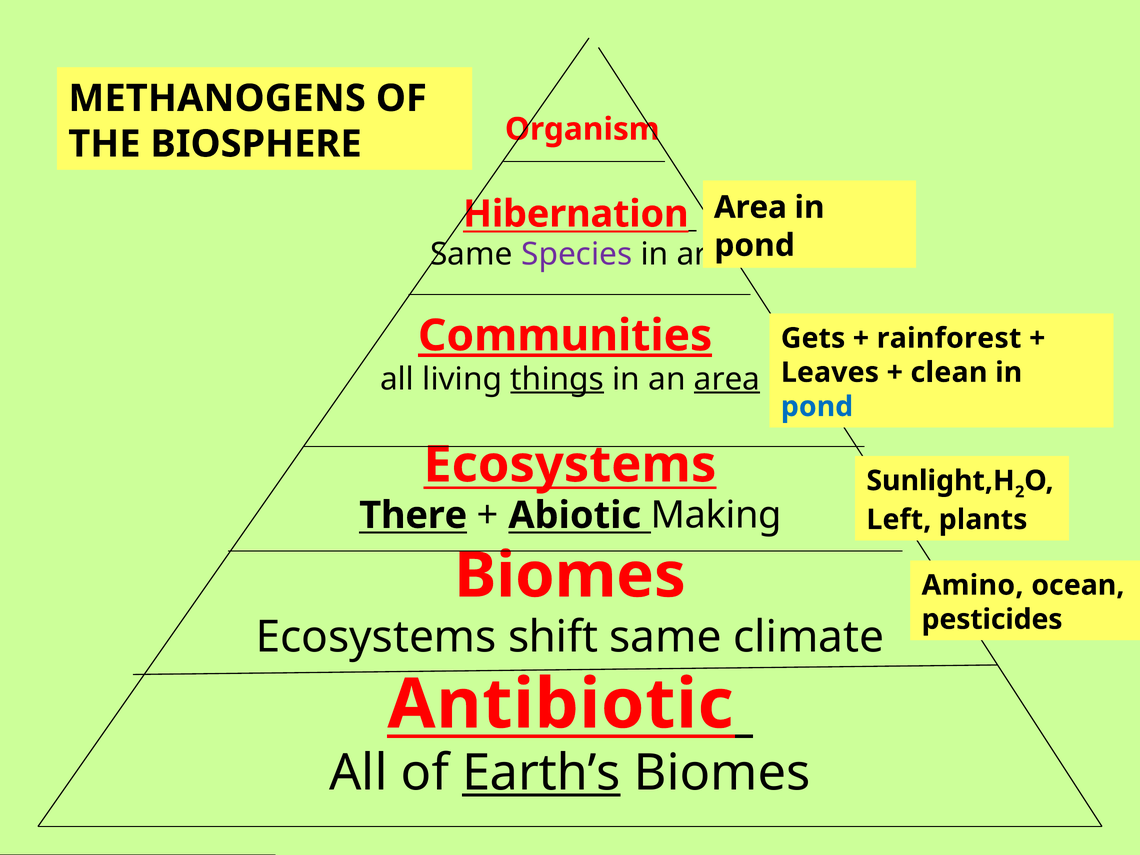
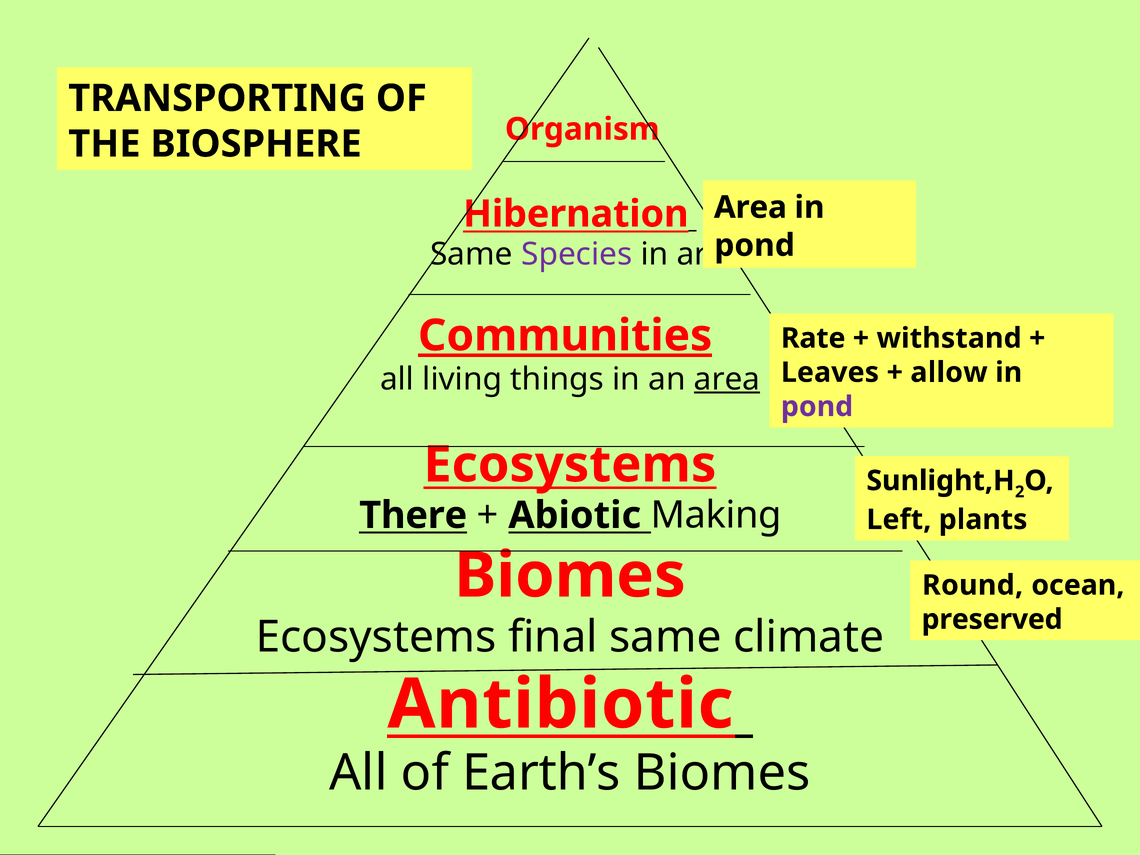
METHANOGENS: METHANOGENS -> TRANSPORTING (217, 98)
Gets: Gets -> Rate (813, 338)
rainforest: rainforest -> withstand (949, 338)
clean: clean -> allow (949, 372)
things underline: present -> none (557, 379)
pond colour: blue -> purple (817, 407)
Amino: Amino -> Round (973, 585)
pesticides: pesticides -> preserved (992, 619)
shift: shift -> final (553, 637)
Earth’s underline: present -> none (541, 773)
